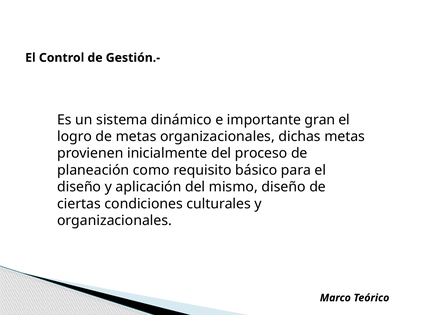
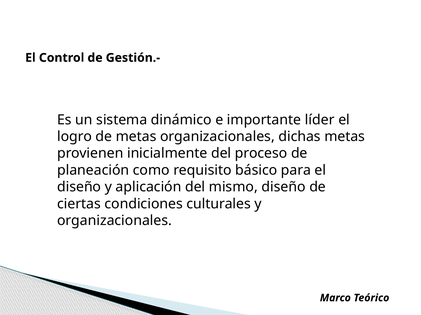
gran: gran -> líder (320, 120)
